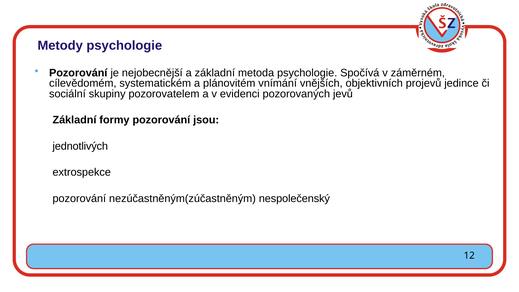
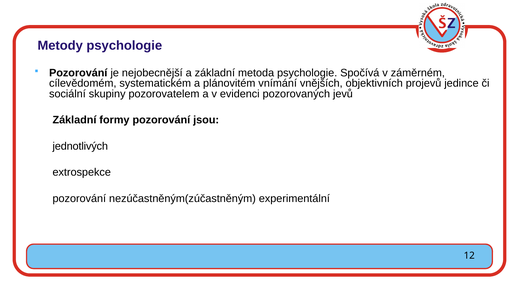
nespolečenský: nespolečenský -> experimentální (294, 198)
